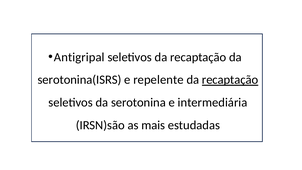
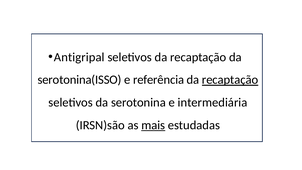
serotonina(ISRS: serotonina(ISRS -> serotonina(ISSO (80, 80)
repelente: repelente -> referência (159, 80)
mais underline: none -> present (153, 125)
